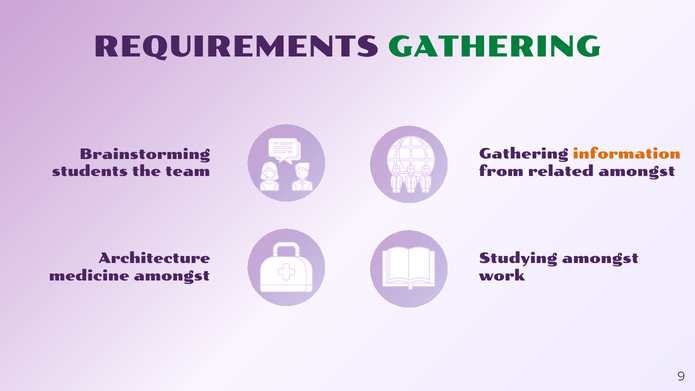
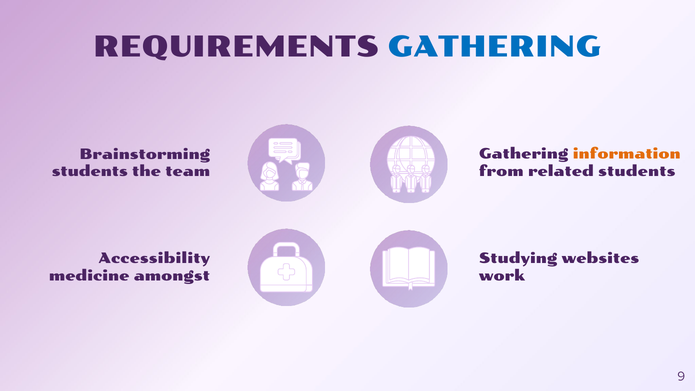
GATHERING colour: green -> blue (494, 47)
related amongst: amongst -> students (637, 171)
Architecture: Architecture -> Accessibility (154, 259)
Studying amongst: amongst -> websites (600, 259)
